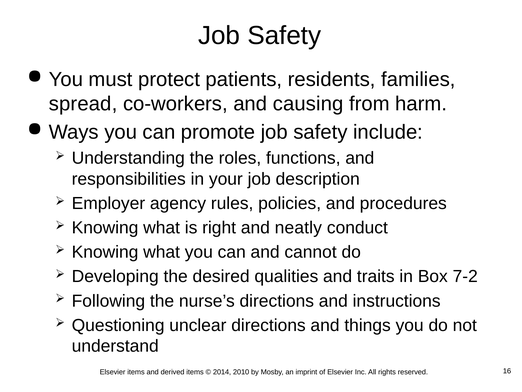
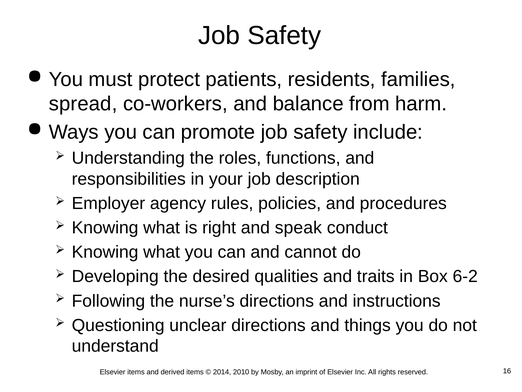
causing: causing -> balance (308, 104)
neatly: neatly -> speak (298, 227)
7-2: 7-2 -> 6-2 (465, 276)
